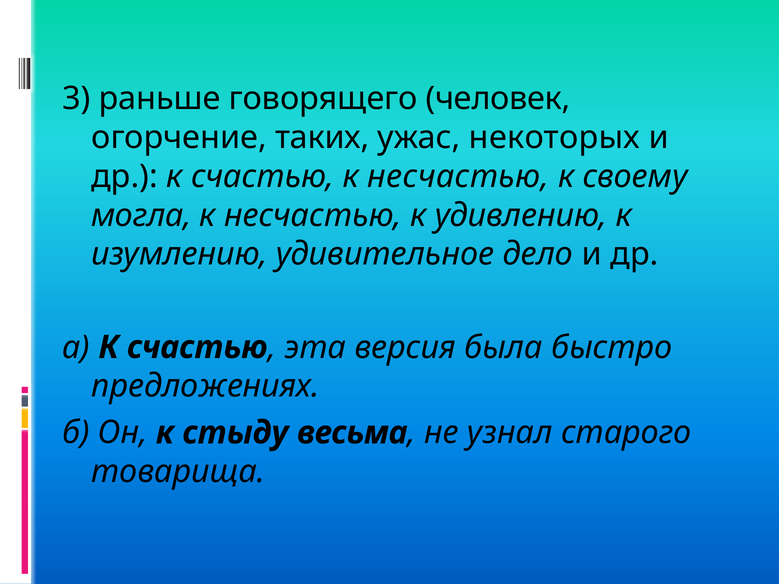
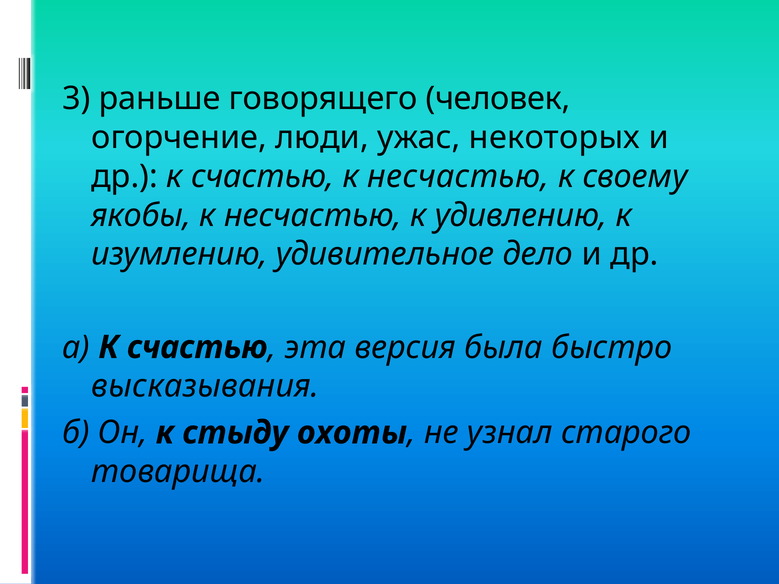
таких: таких -> люди (322, 138)
могла: могла -> якобы (141, 215)
предложениях: предложениях -> высказывания (205, 386)
весьма: весьма -> охоты (352, 433)
